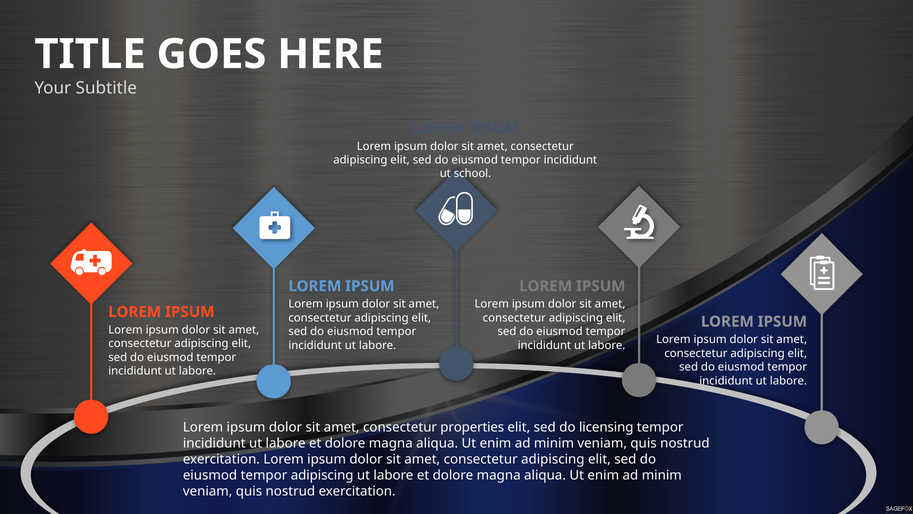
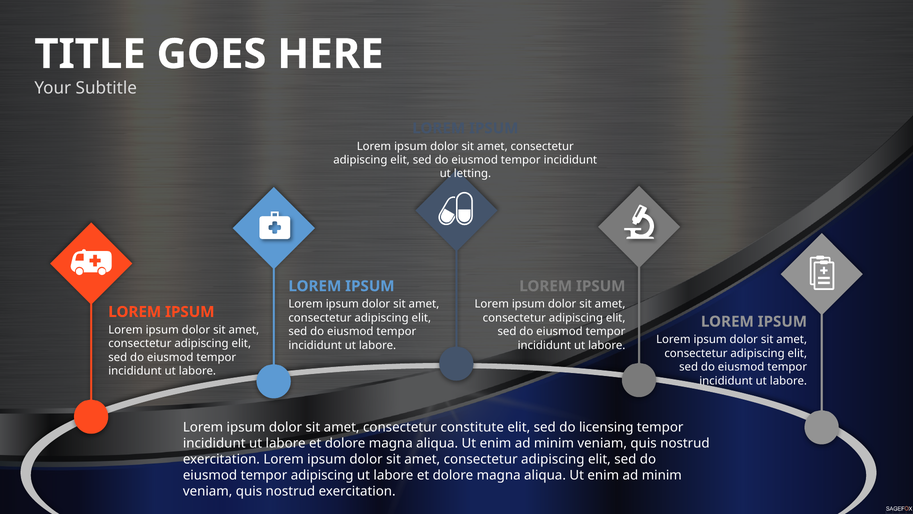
school: school -> letting (472, 174)
properties: properties -> constitute (472, 427)
